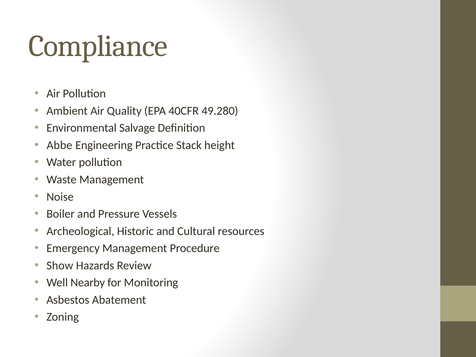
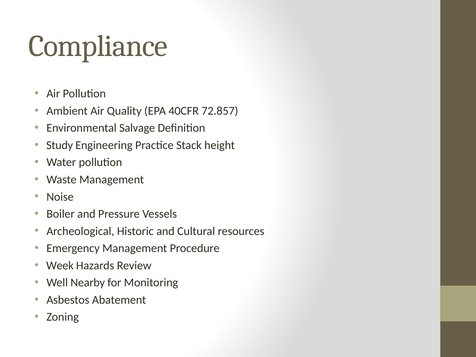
49.280: 49.280 -> 72.857 (220, 111)
Abbe: Abbe -> Study (60, 145)
Show: Show -> Week (60, 266)
